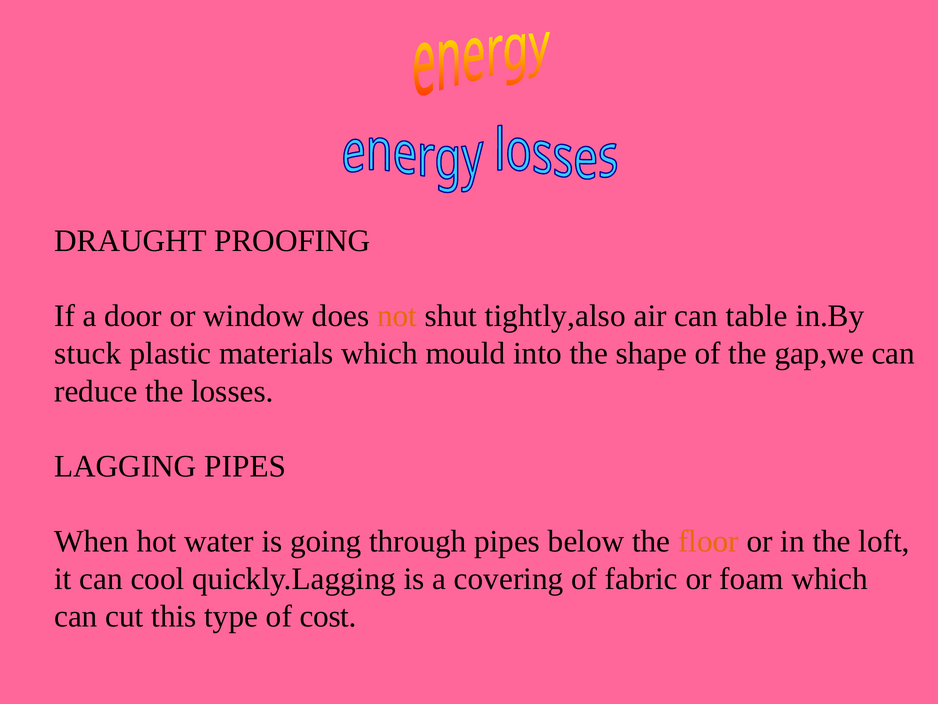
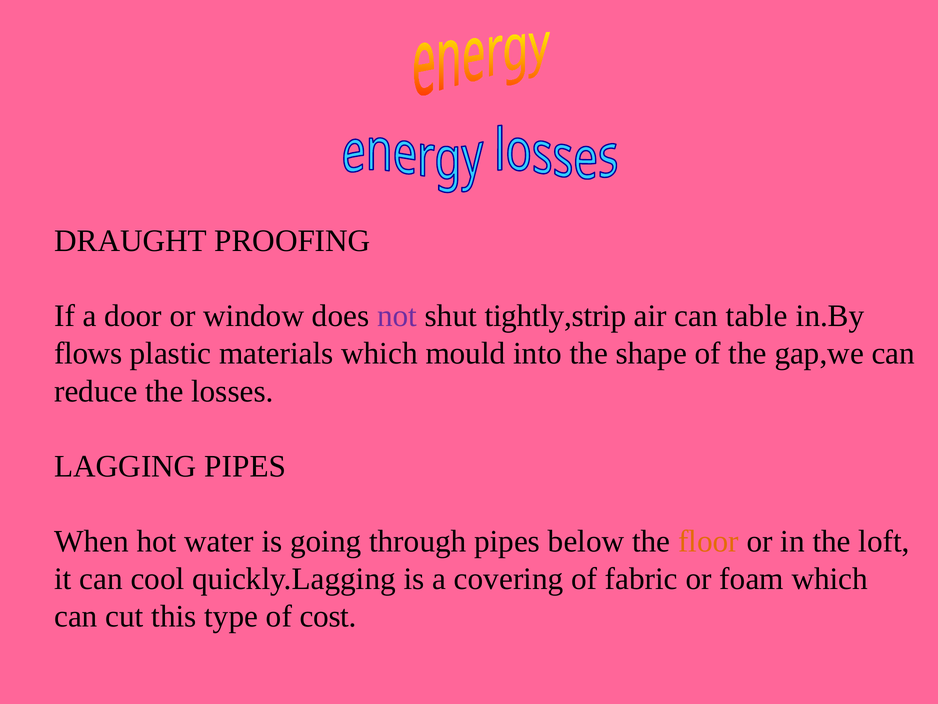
not colour: orange -> purple (397, 316)
tightly,also: tightly,also -> tightly,strip (555, 316)
stuck: stuck -> flows (88, 353)
